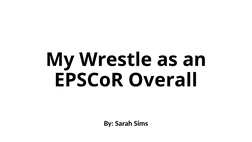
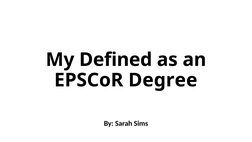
Wrestle: Wrestle -> Defined (116, 60)
Overall: Overall -> Degree (163, 80)
